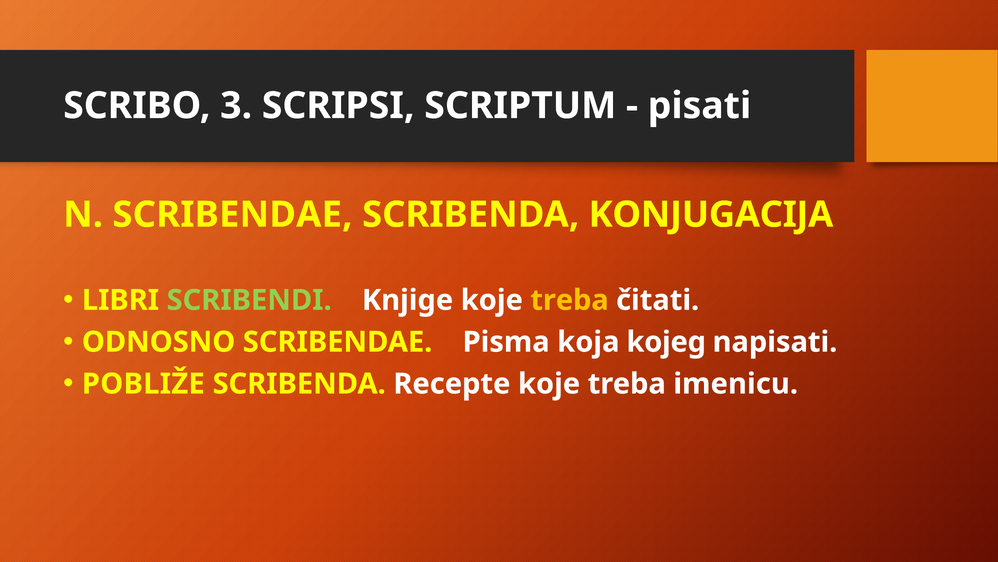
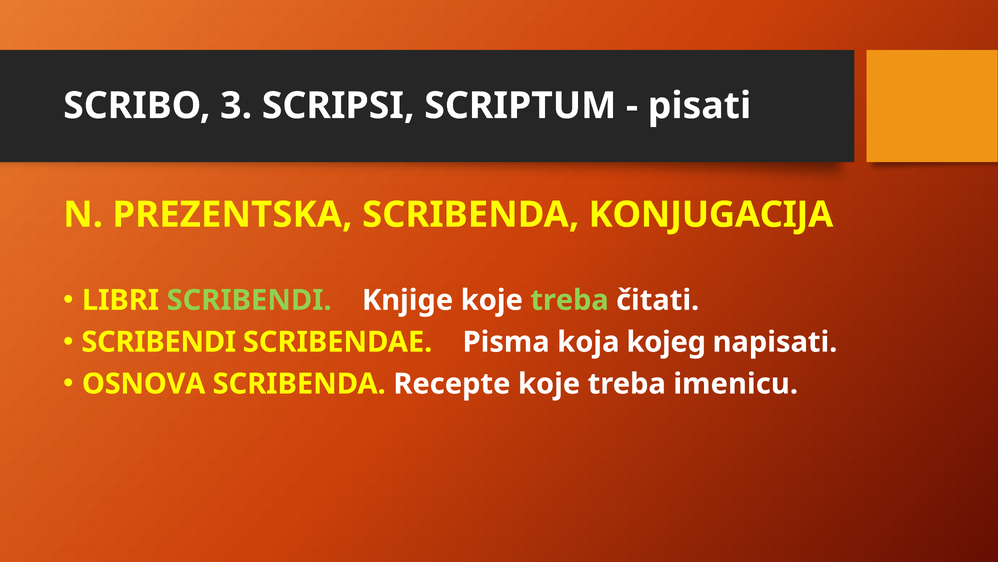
N SCRIBENDAE: SCRIBENDAE -> PREZENTSKA (232, 214)
treba colour: yellow -> light green (570, 300)
ODNOSNO: ODNOSNO -> SCRIBENDI (159, 342)
POBLIŽE: POBLIŽE -> OSNOVA (144, 383)
